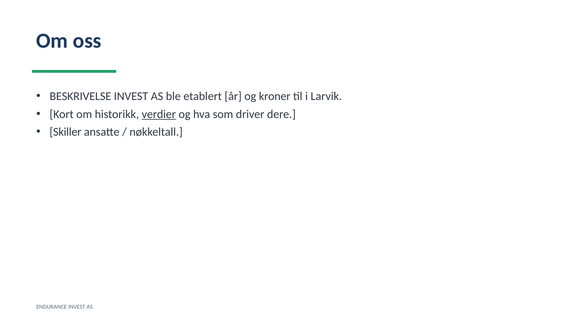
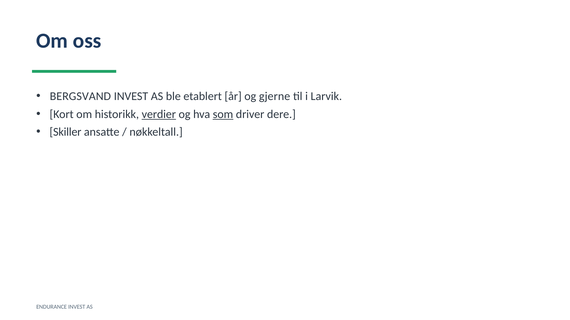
BESKRIVELSE: BESKRIVELSE -> BERGSVAND (80, 97)
kroner: kroner -> gjerne (275, 97)
som underline: none -> present (223, 114)
